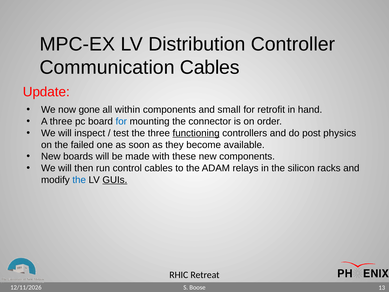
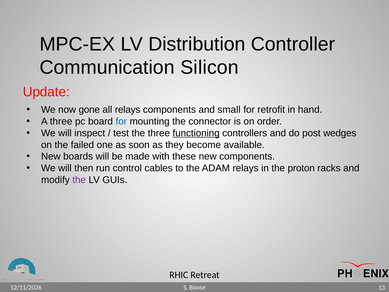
Communication Cables: Cables -> Silicon (210, 67)
all within: within -> relays (128, 110)
physics: physics -> wedges (340, 133)
silicon: silicon -> proton (301, 168)
the colour: blue -> purple (79, 180)
GUIs underline: present -> none (115, 180)
